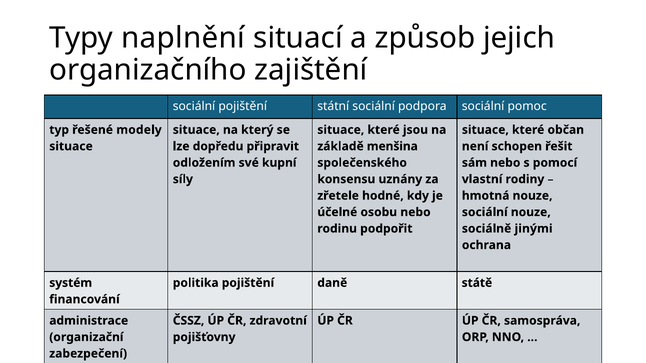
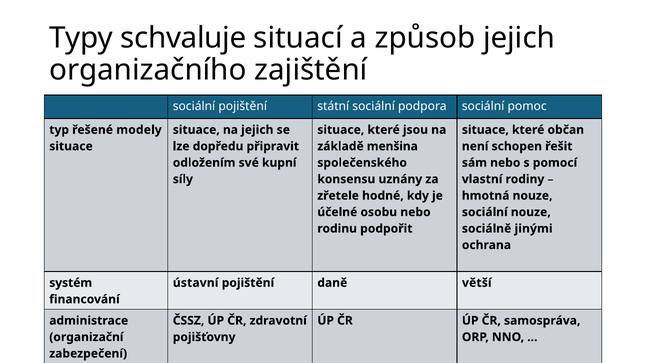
naplnění: naplnění -> schvaluje (183, 38)
na který: který -> jejich (257, 130)
politika: politika -> ústavní (196, 283)
státě: státě -> větší (477, 283)
